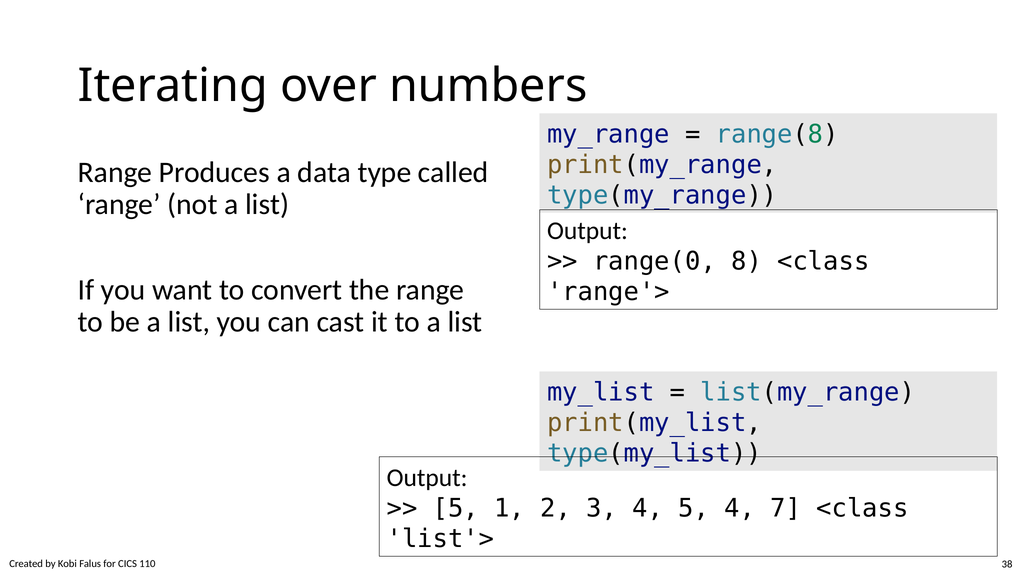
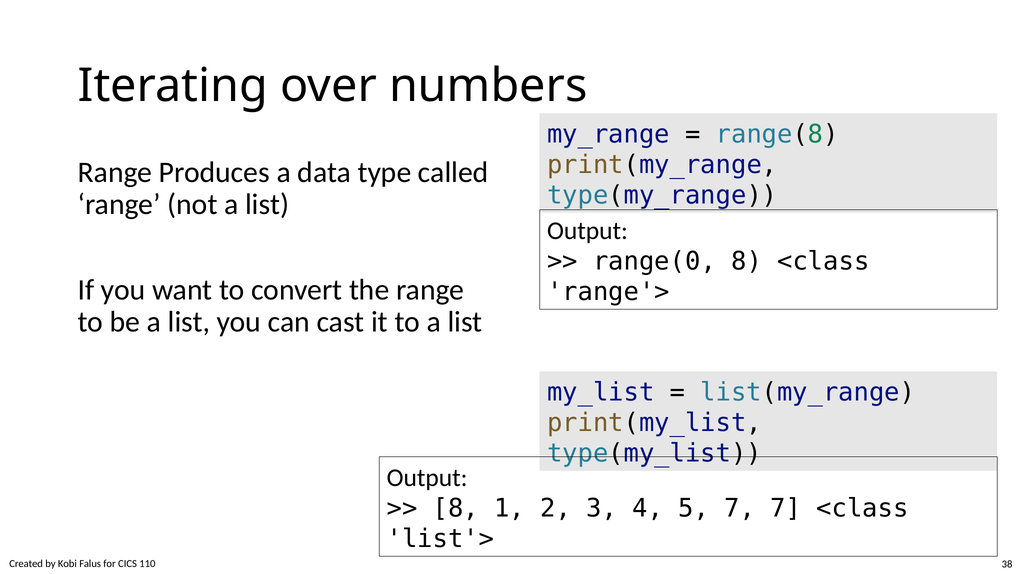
5: 5 -> 8 (456, 508)
5 4: 4 -> 7 (740, 508)
